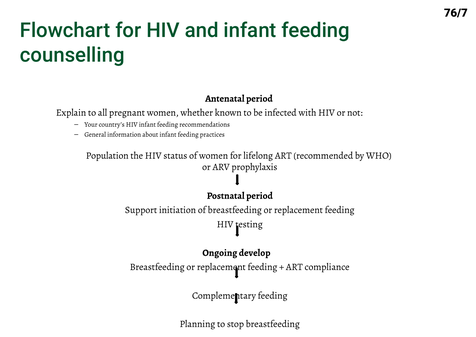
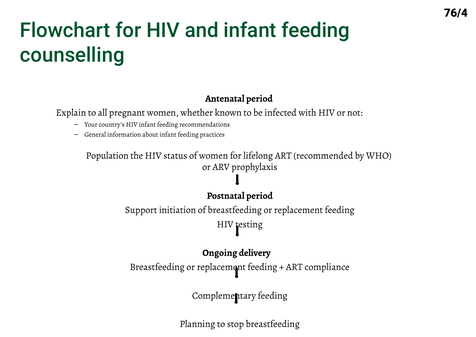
76/7: 76/7 -> 76/4 (456, 13)
develop: develop -> delivery (255, 252)
